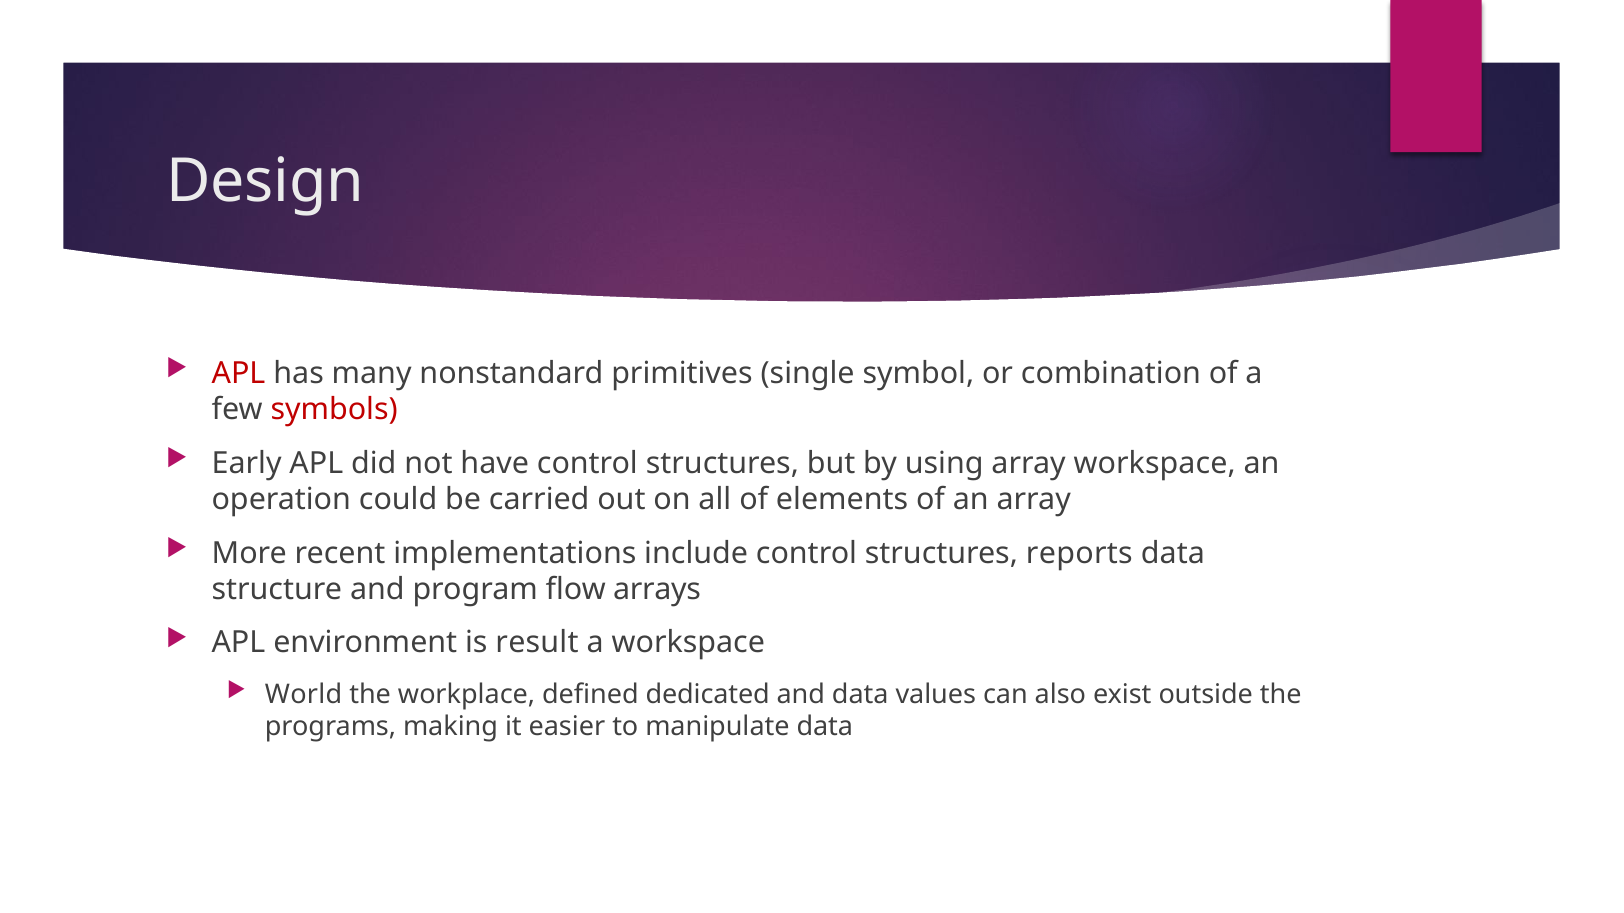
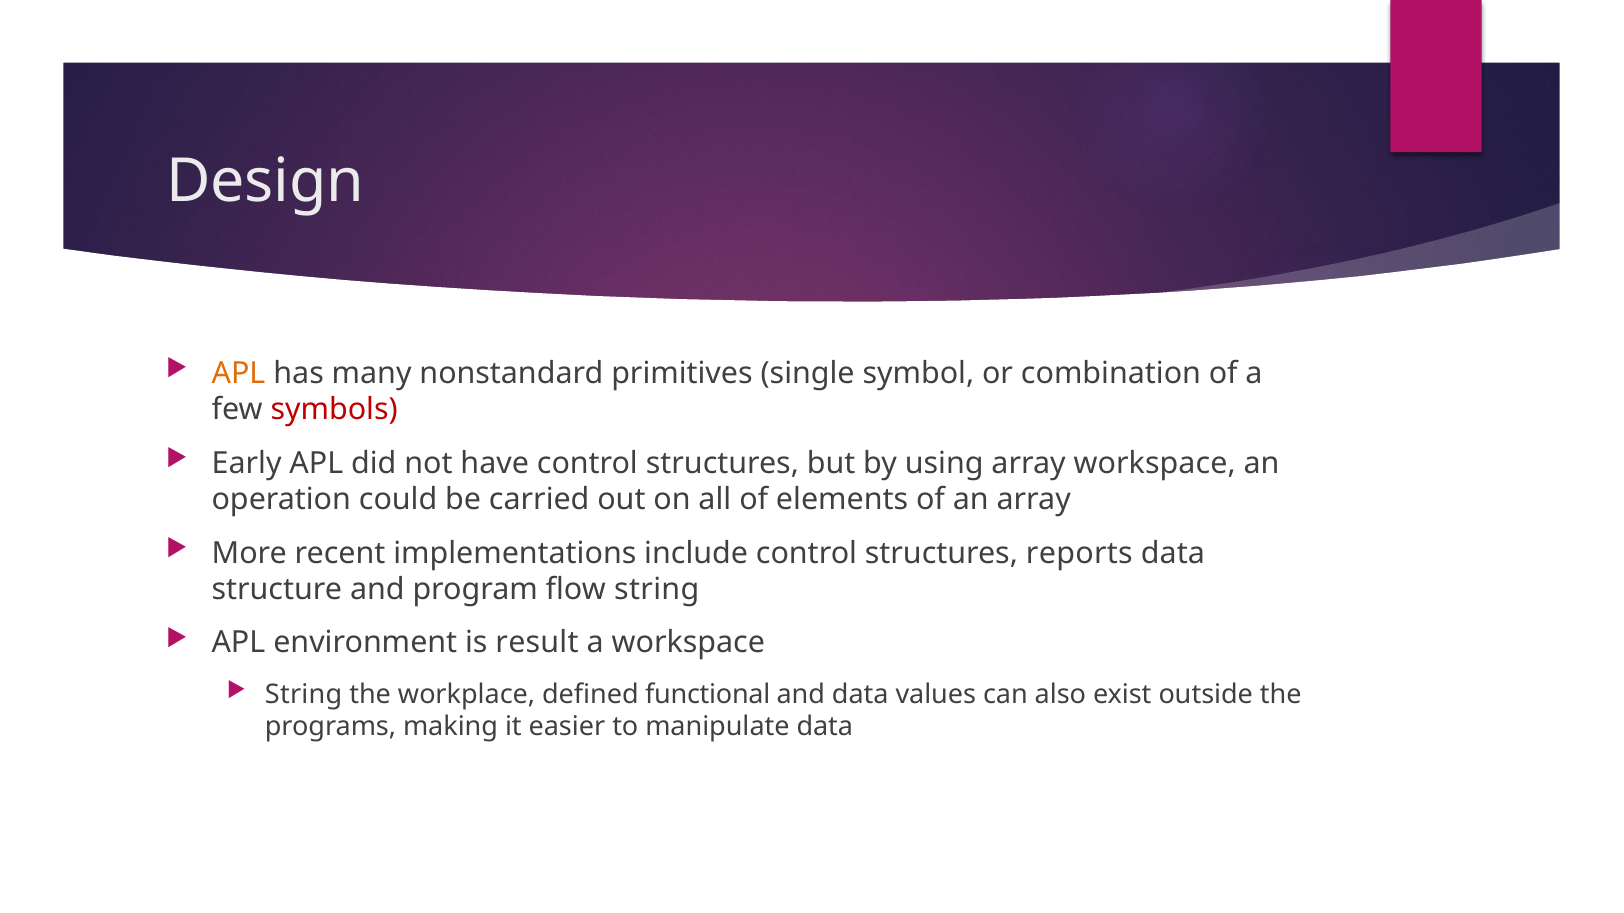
APL colour: red -> orange (239, 373)
flow arrays: arrays -> string (657, 590)
World: World -> String (304, 694)
dedicated: dedicated -> functional (708, 694)
